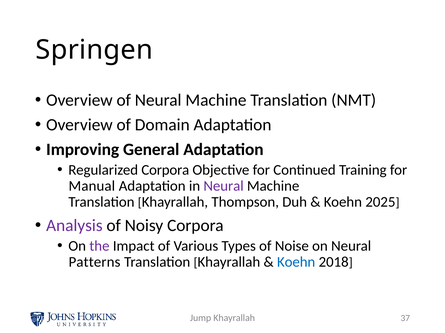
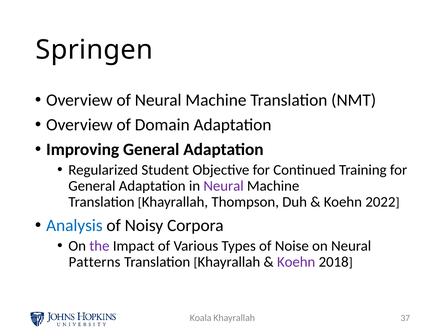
Regularized Corpora: Corpora -> Student (165, 170)
Manual: Manual -> General (92, 186)
2025: 2025 -> 2022 (380, 202)
Analysis colour: purple -> blue (74, 226)
Koehn colour: blue -> purple (296, 262)
Jump: Jump -> Koala (201, 319)
